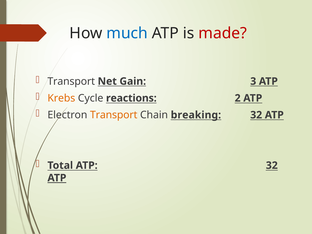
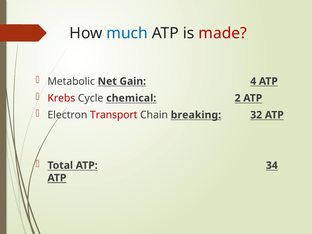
Transport: Transport -> Metabolic (71, 81)
3: 3 -> 4 (253, 81)
Krebs colour: orange -> red (61, 98)
reactions: reactions -> chemical (131, 98)
Transport colour: orange -> red (114, 115)
ATP 32: 32 -> 34 (272, 165)
